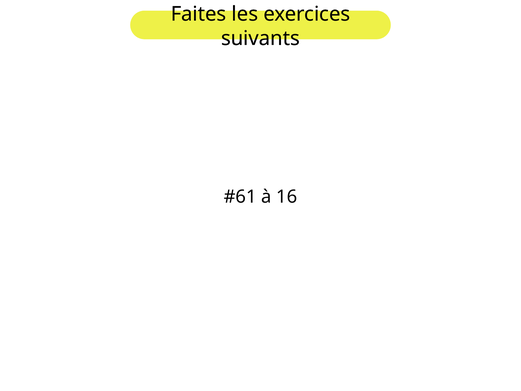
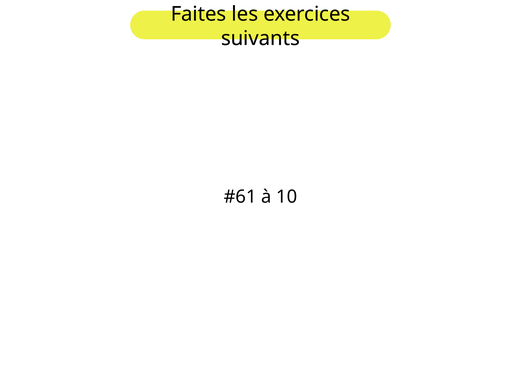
16: 16 -> 10 (287, 197)
